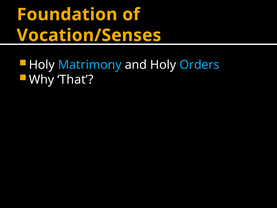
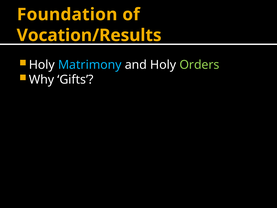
Vocation/Senses: Vocation/Senses -> Vocation/Results (89, 35)
Orders colour: light blue -> light green (199, 65)
That: That -> Gifts (75, 80)
